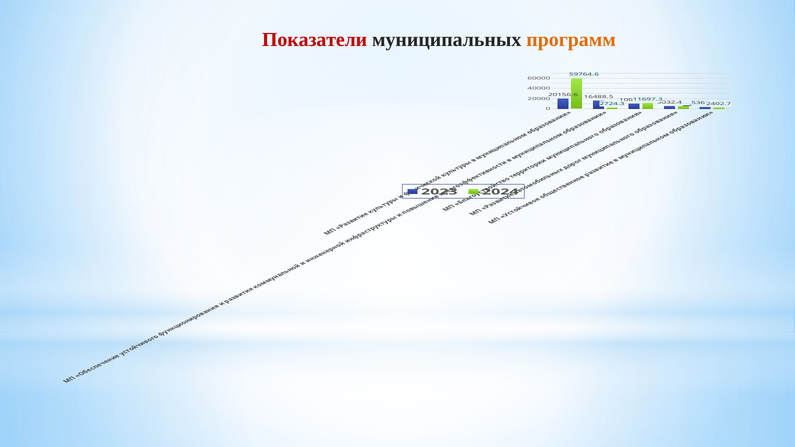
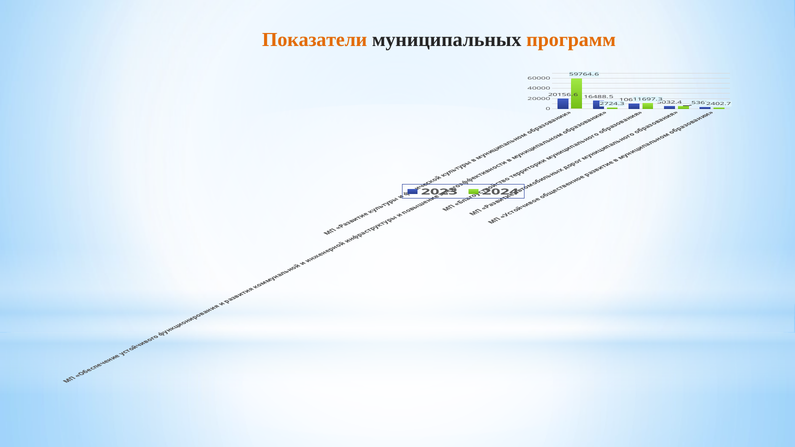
Показатели colour: red -> orange (315, 40)
